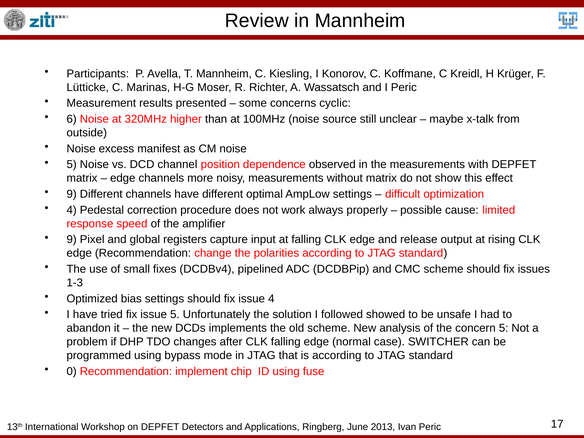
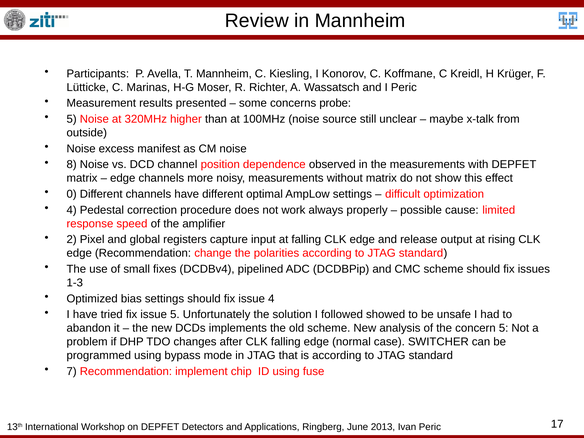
cyclic: cyclic -> probe (335, 103)
6: 6 -> 5 (72, 119)
5: 5 -> 8 (72, 165)
9: 9 -> 0 (72, 194)
9: 9 -> 2 (72, 240)
0: 0 -> 7 (72, 371)
